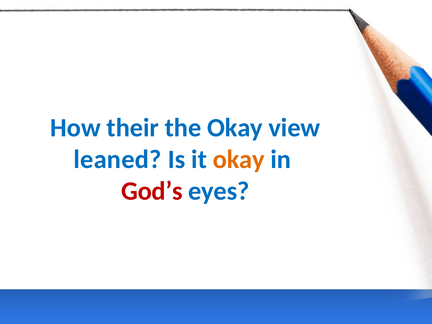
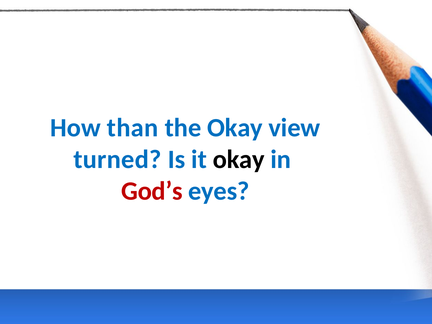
their: their -> than (133, 128)
leaned: leaned -> turned (117, 159)
okay colour: orange -> black (239, 159)
